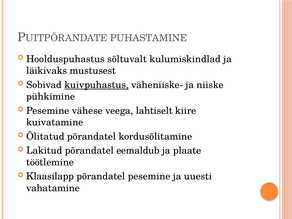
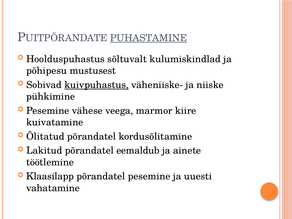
PUHASTAMINE underline: none -> present (149, 38)
läikivaks: läikivaks -> põhipesu (47, 71)
lahtiselt: lahtiselt -> marmor (154, 111)
plaate: plaate -> ainete (187, 151)
